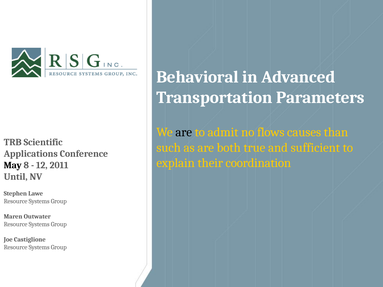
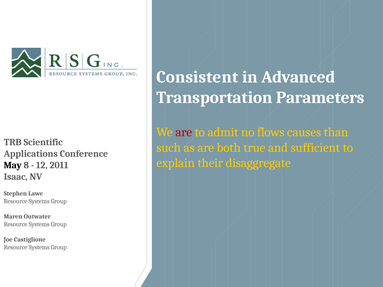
Behavioral: Behavioral -> Consistent (197, 77)
are colour: black -> red (184, 132)
coordination: coordination -> disaggregate (258, 163)
Until: Until -> Isaac (16, 177)
